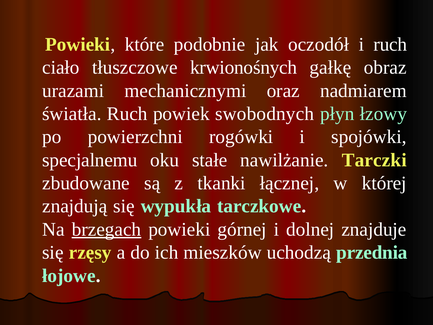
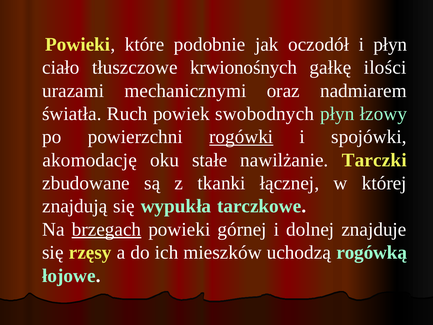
i ruch: ruch -> płyn (390, 44)
obraz: obraz -> ilości (385, 68)
rogówki underline: none -> present (241, 137)
specjalnemu: specjalnemu -> akomodację (90, 160)
przednia: przednia -> rogówką (372, 252)
